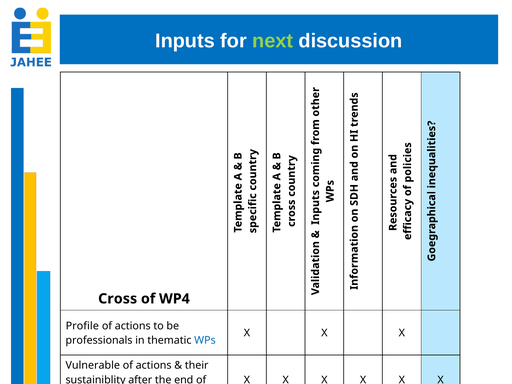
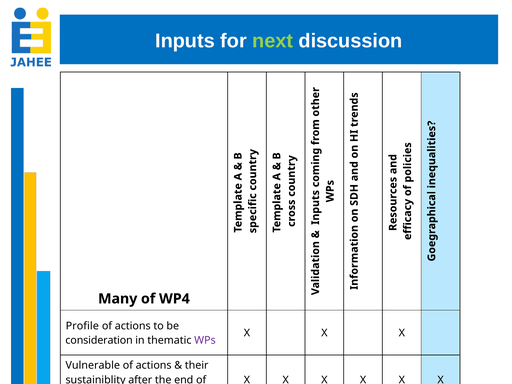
Cross: Cross -> Many (118, 299)
professionals: professionals -> consideration (99, 340)
WPs colour: blue -> purple (205, 340)
